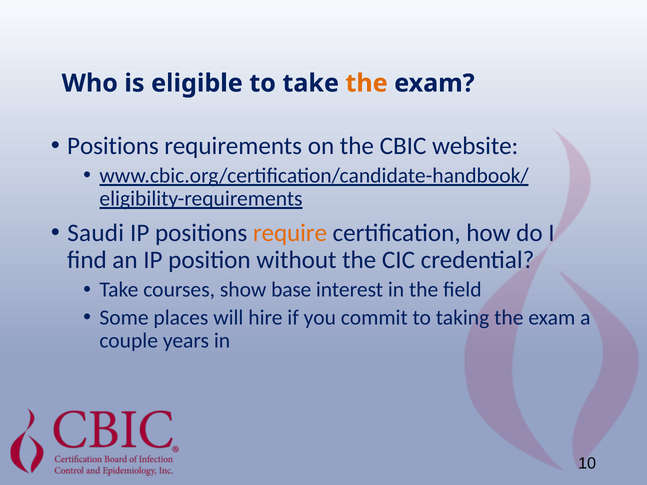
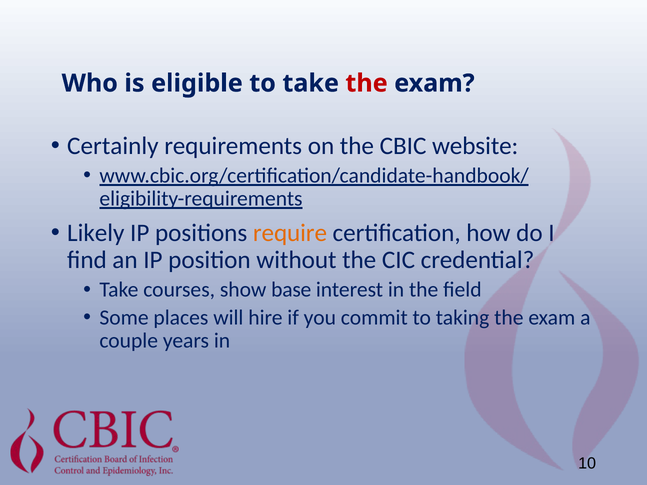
the colour: orange -> red (367, 83)
Positions: Positions -> Certainly (113, 146)
Saudi: Saudi -> Likely (96, 233)
